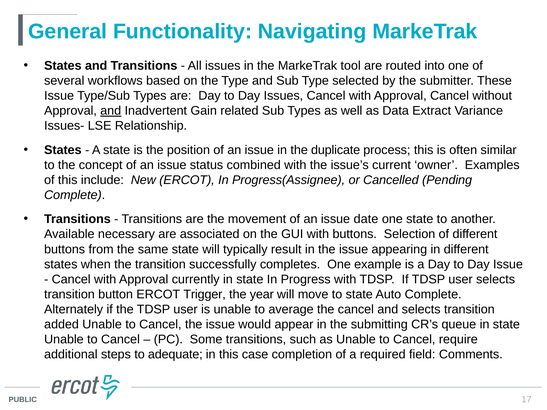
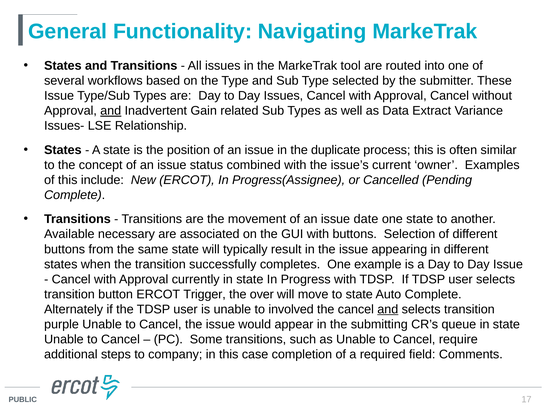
year: year -> over (262, 294)
average: average -> involved (291, 309)
and underline: none -> present (388, 309)
added: added -> purple (62, 325)
adequate: adequate -> company (175, 355)
